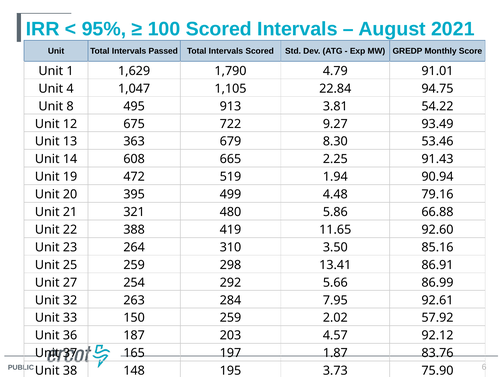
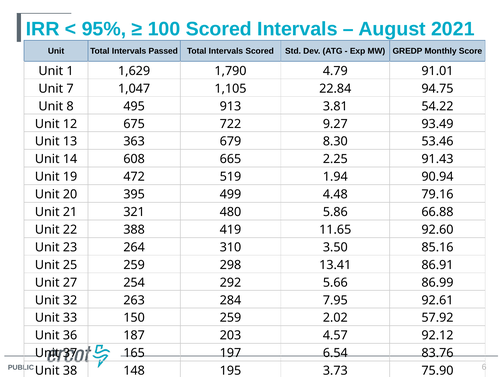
4: 4 -> 7 (70, 89)
1.87: 1.87 -> 6.54 (335, 353)
